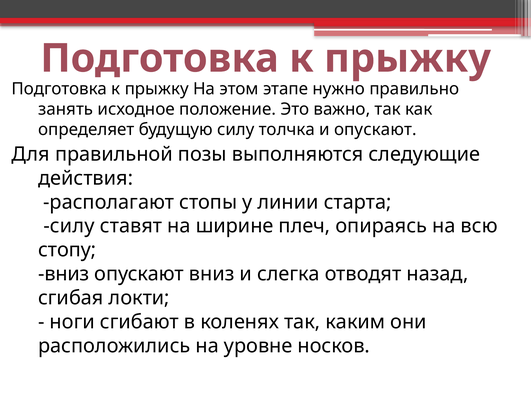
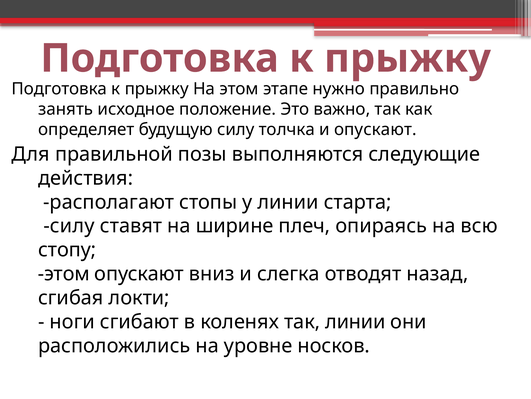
вниз: вниз -> этом (64, 273)
так каким: каким -> линии (355, 321)
